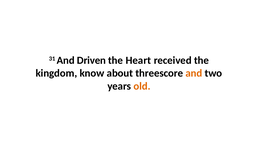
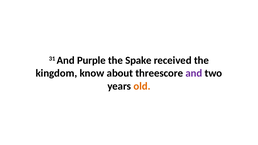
Driven: Driven -> Purple (91, 60)
Heart: Heart -> Spake (138, 60)
and colour: orange -> purple (194, 73)
